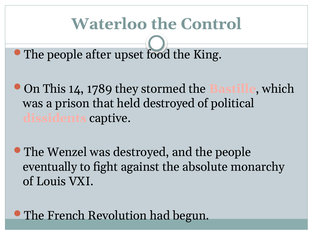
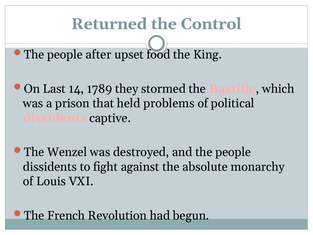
Waterloo: Waterloo -> Returned (109, 24)
This: This -> Last (54, 89)
held destroyed: destroyed -> problems (169, 103)
eventually: eventually -> dissidents (50, 167)
